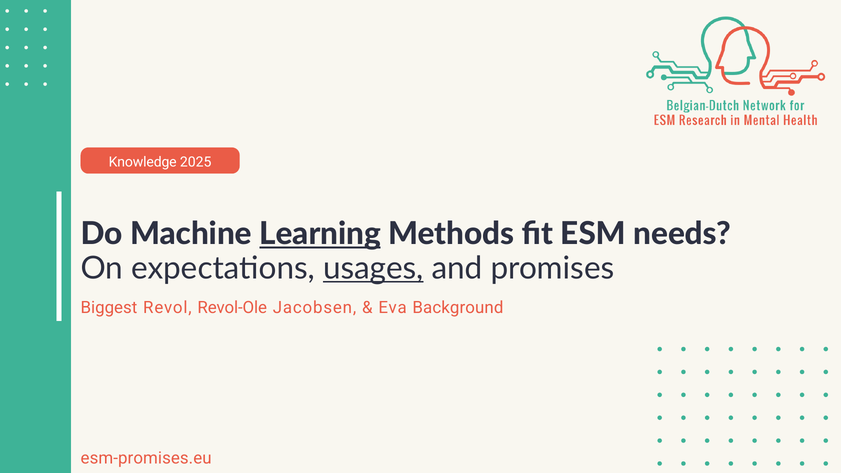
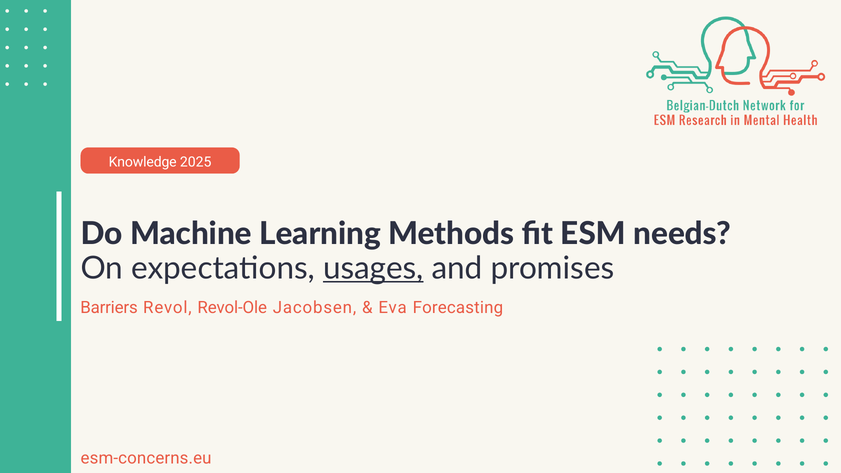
Learning underline: present -> none (320, 234)
Biggest: Biggest -> Barriers (109, 308)
Background: Background -> Forecasting (458, 308)
esm-promises.eu: esm-promises.eu -> esm-concerns.eu (146, 458)
